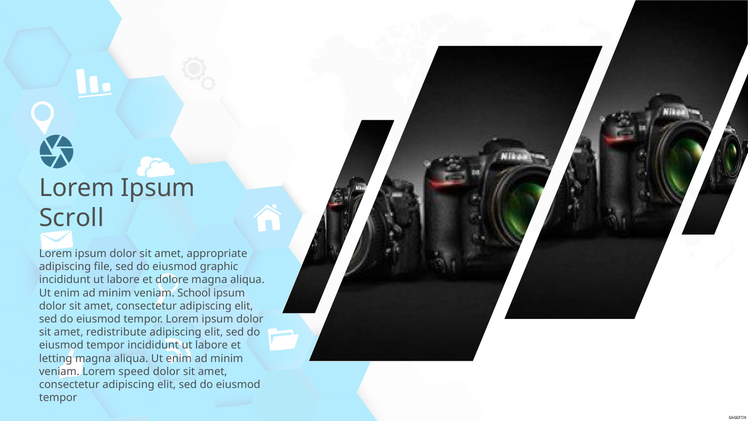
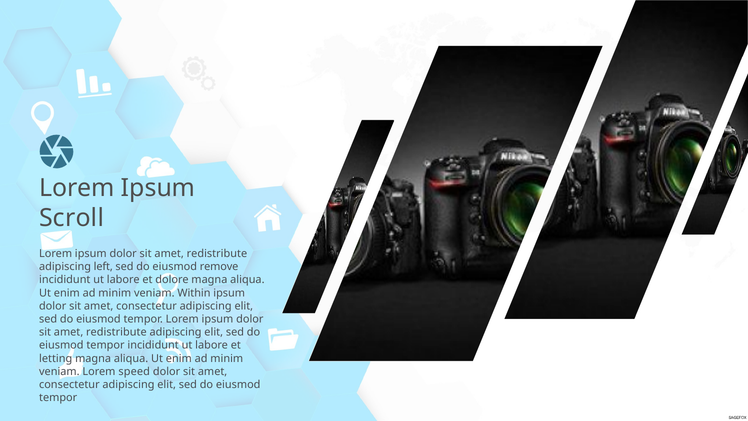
appropriate: appropriate -> redistribute (217, 254)
file: file -> left (103, 267)
graphic: graphic -> remove (219, 267)
School: School -> Within (194, 293)
